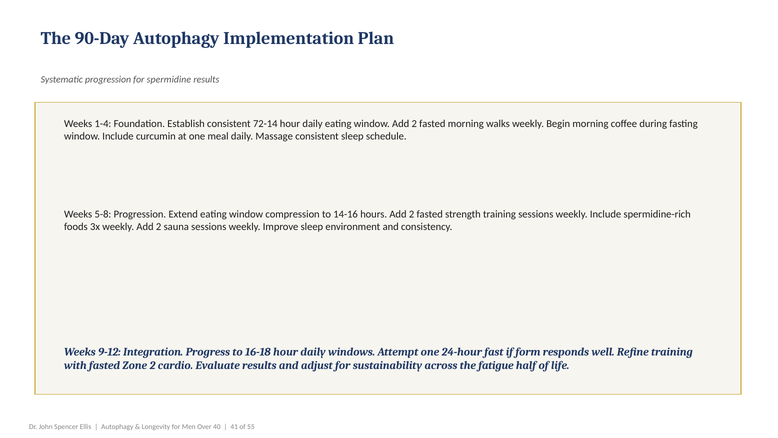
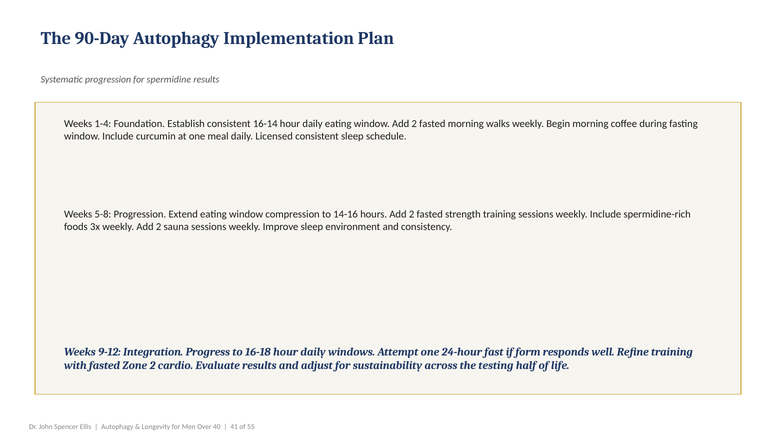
72-14: 72-14 -> 16-14 (265, 124)
Massage: Massage -> Licensed (274, 136)
fatigue: fatigue -> testing (496, 365)
